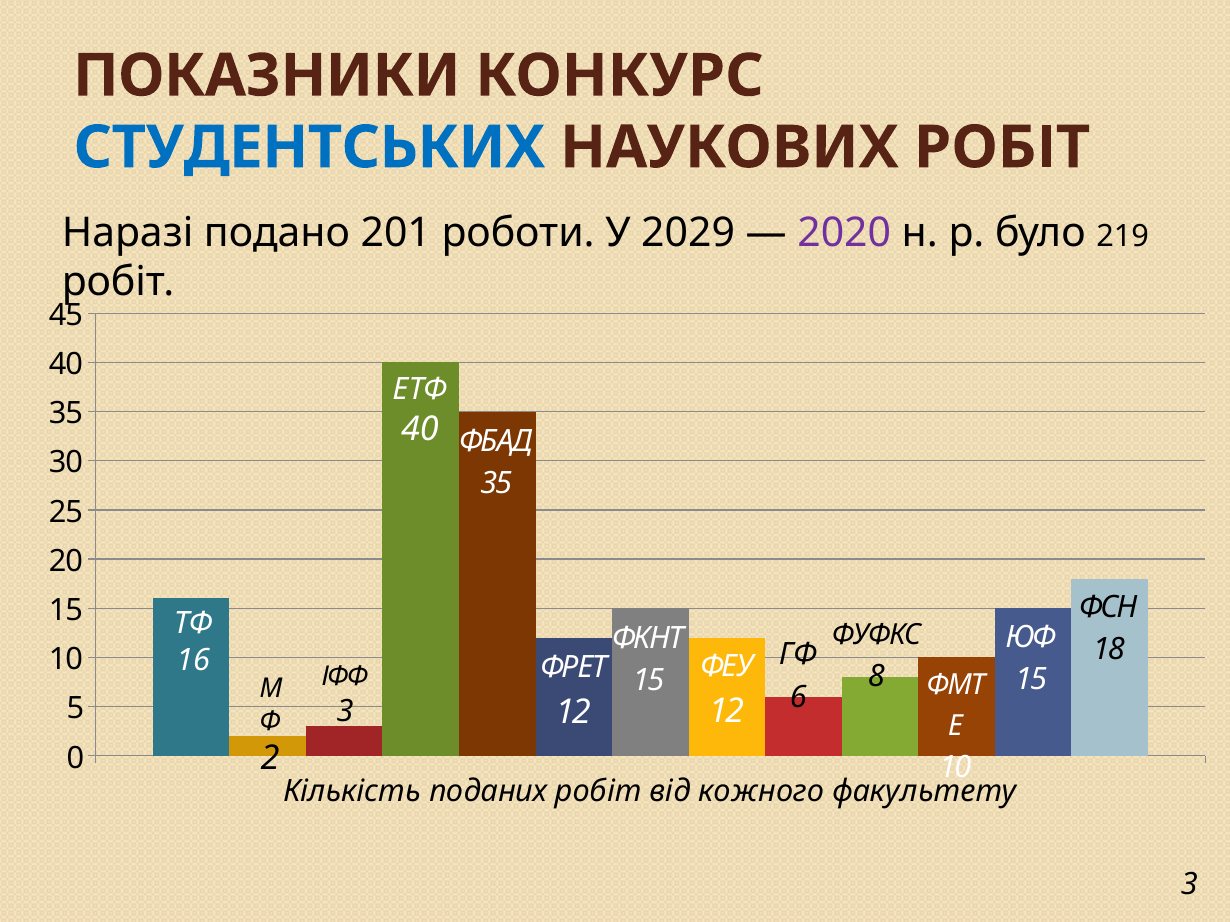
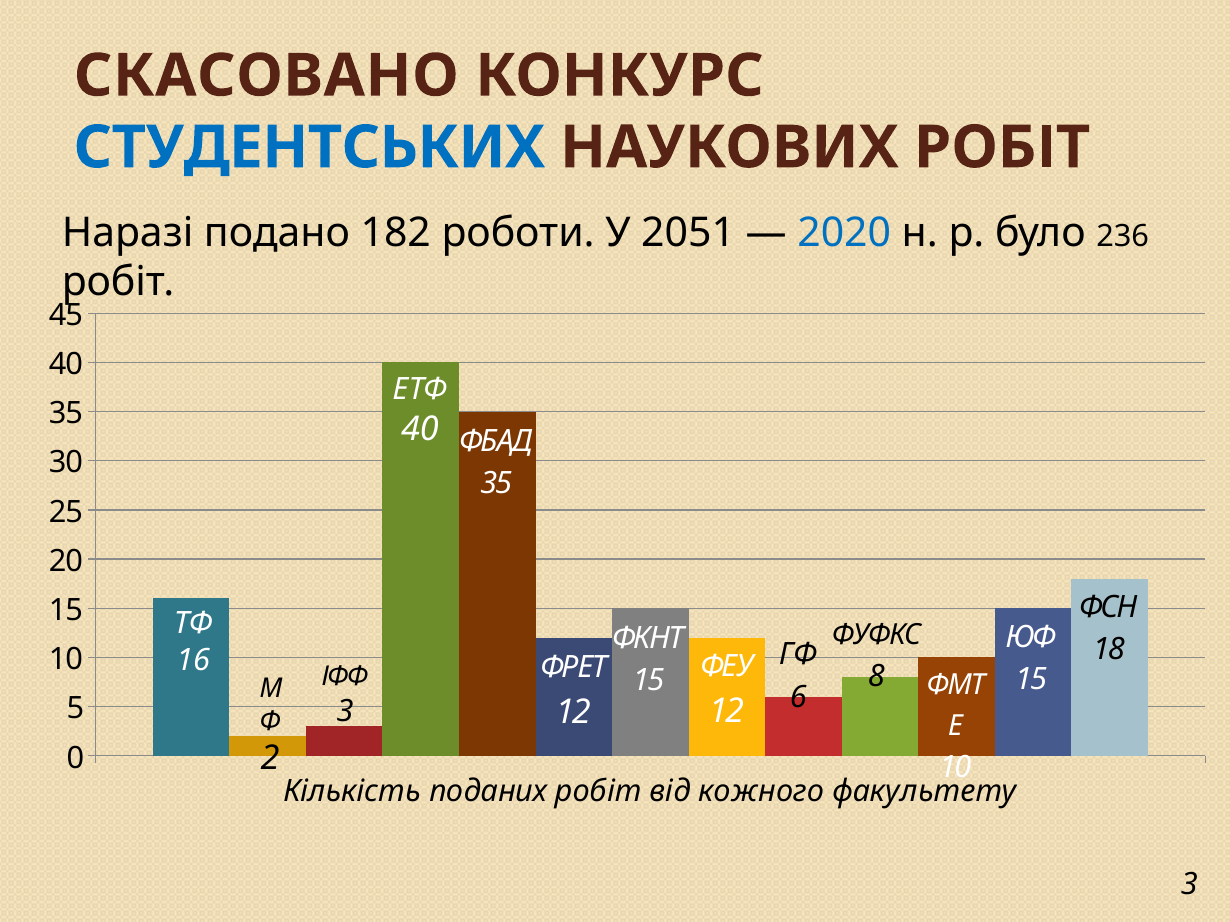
ПОКАЗНИКИ: ПОКАЗНИКИ -> СКАСОВАНО (266, 76)
201: 201 -> 182 (396, 233)
2029: 2029 -> 2051 (688, 233)
2020 colour: purple -> blue (844, 233)
219: 219 -> 236 (1123, 237)
